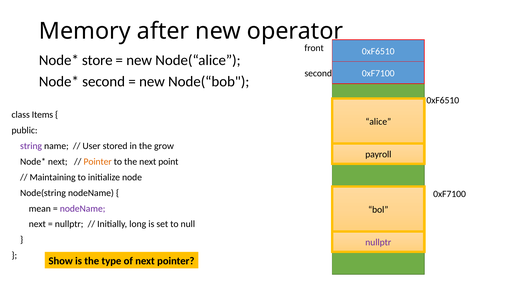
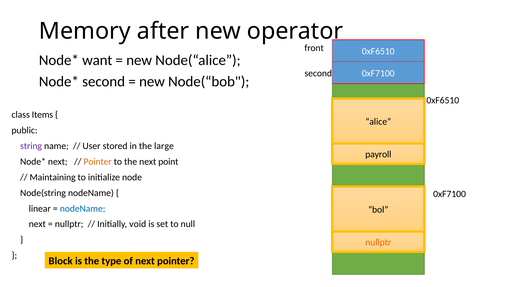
store: store -> want (97, 60)
grow: grow -> large (164, 146)
mean: mean -> linear (40, 208)
nodeName colour: purple -> blue (83, 208)
long: long -> void (138, 224)
nullptr colour: purple -> orange (378, 242)
Show: Show -> Block (61, 261)
